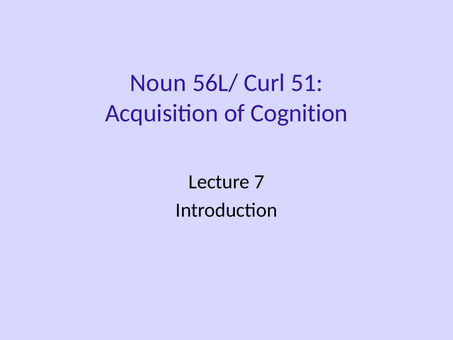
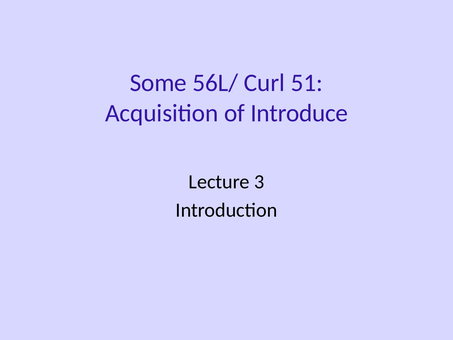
Noun: Noun -> Some (158, 83)
Cognition: Cognition -> Introduce (299, 113)
7: 7 -> 3 (259, 182)
